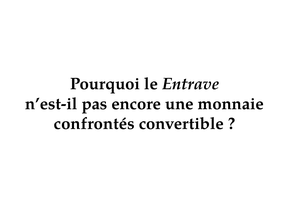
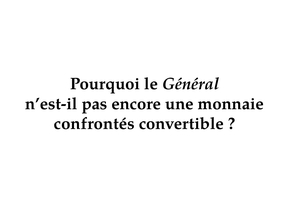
Entrave: Entrave -> Général (191, 84)
